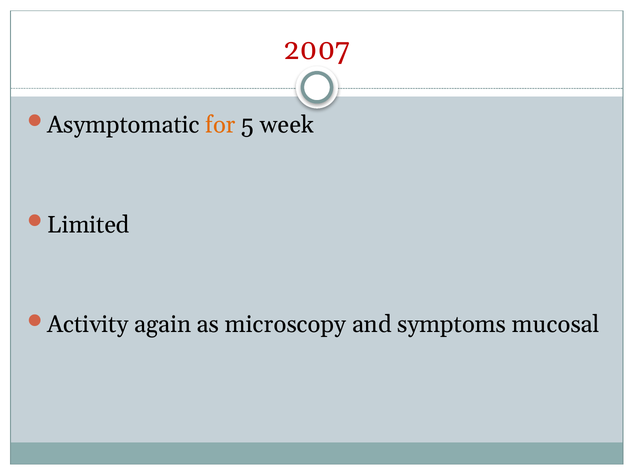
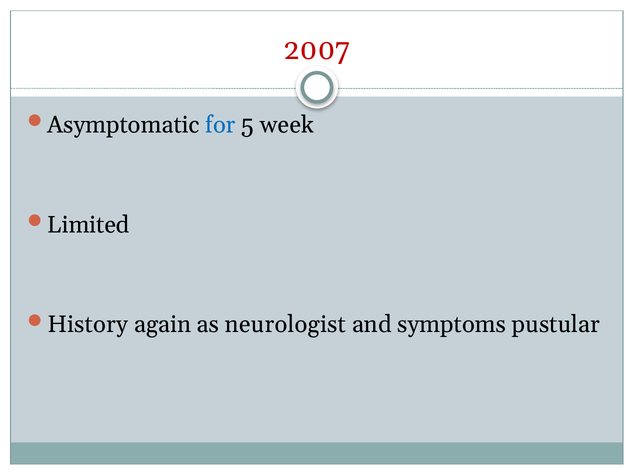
for colour: orange -> blue (220, 125)
Activity: Activity -> History (88, 325)
microscopy: microscopy -> neurologist (285, 325)
mucosal: mucosal -> pustular (556, 325)
